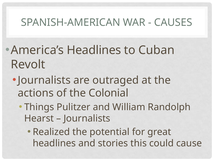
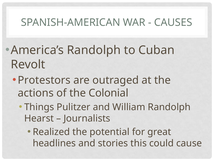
America’s Headlines: Headlines -> Randolph (94, 50)
Journalists: Journalists -> Protestors (44, 80)
